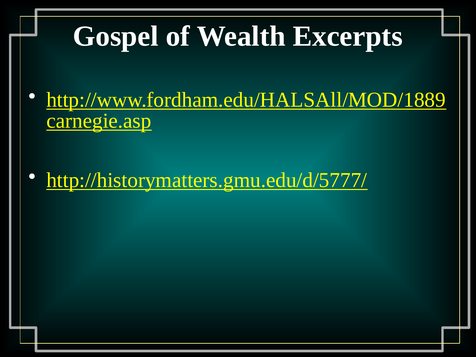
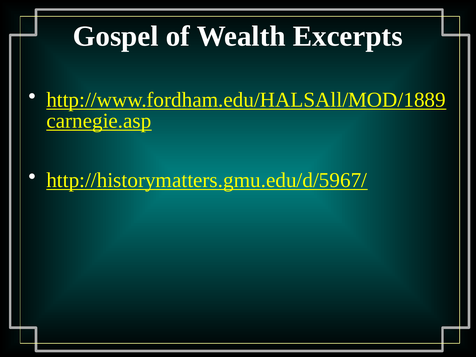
http://historymatters.gmu.edu/d/5777/: http://historymatters.gmu.edu/d/5777/ -> http://historymatters.gmu.edu/d/5967/ (207, 180)
